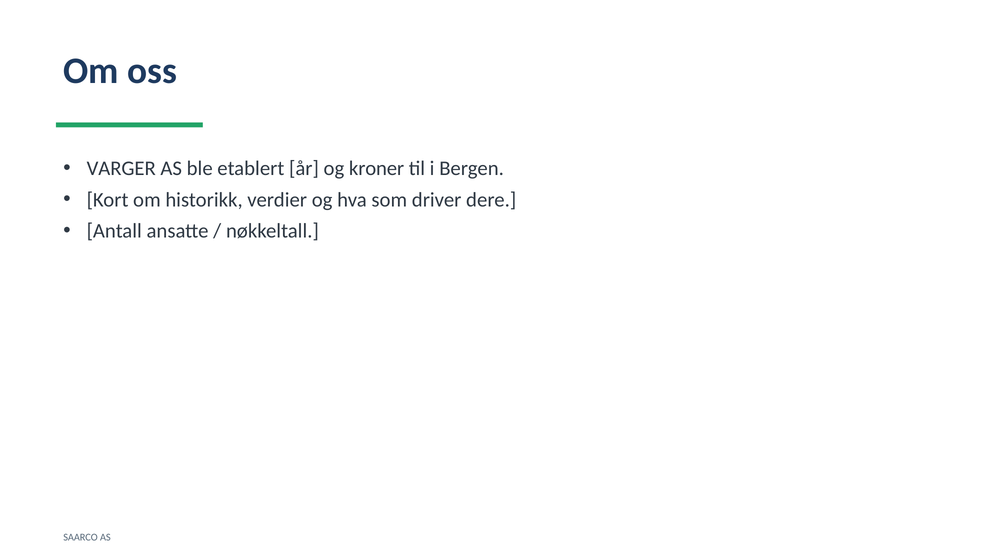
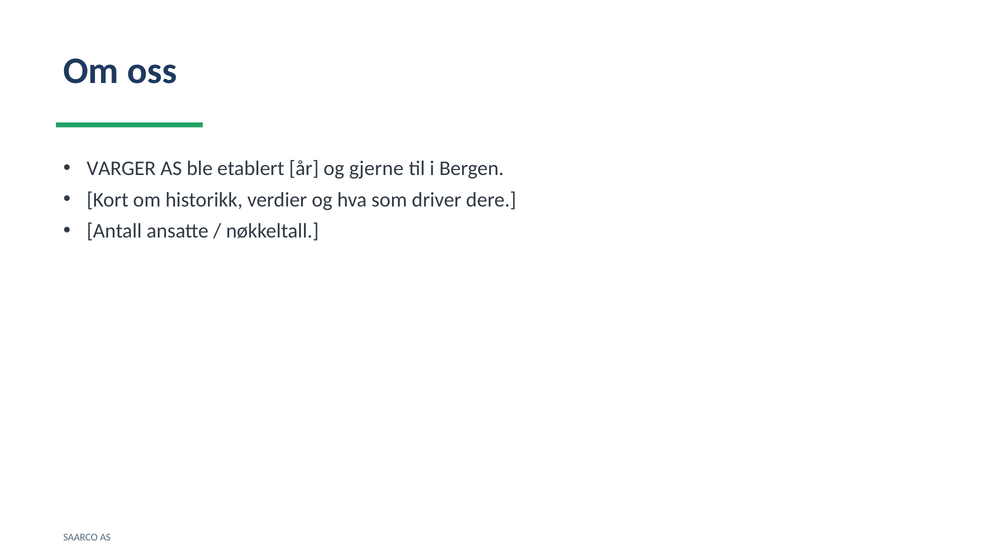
kroner: kroner -> gjerne (376, 169)
